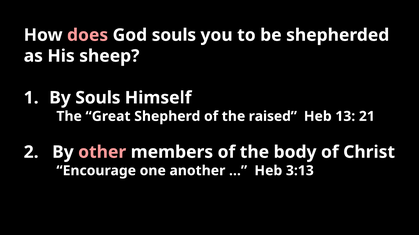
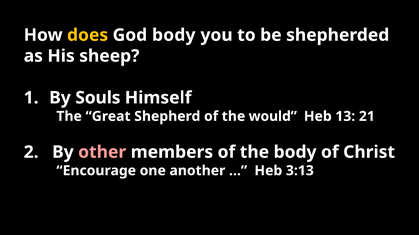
does colour: pink -> yellow (88, 35)
God souls: souls -> body (174, 35)
raised: raised -> would (273, 117)
